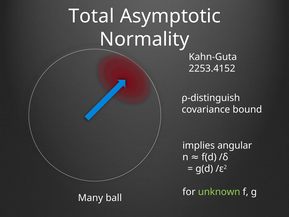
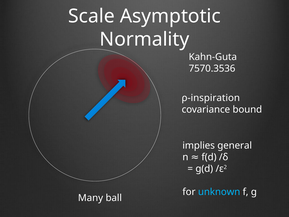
Total: Total -> Scale (91, 16)
2253.4152: 2253.4152 -> 7570.3536 (212, 68)
ρ-distinguish: ρ-distinguish -> ρ-inspiration (211, 98)
angular: angular -> general (235, 145)
unknown colour: light green -> light blue (219, 192)
